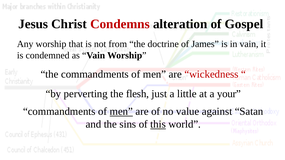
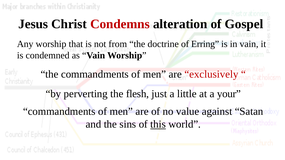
James: James -> Erring (205, 44)
wickedness: wickedness -> exclusively (211, 74)
men underline: present -> none (121, 112)
